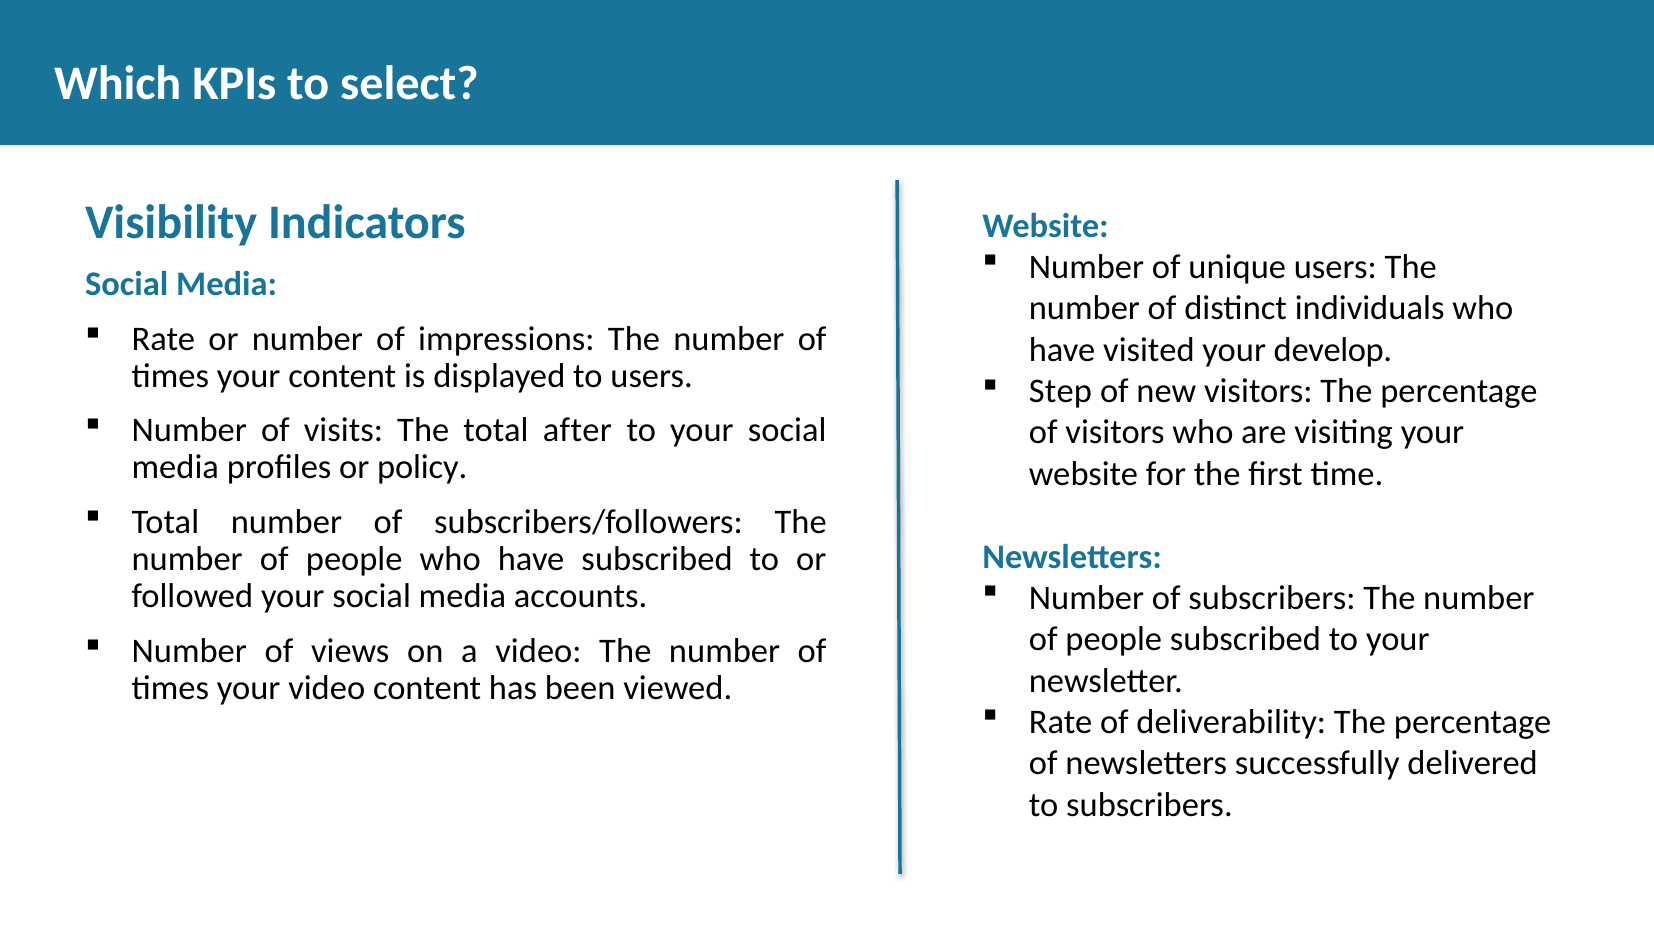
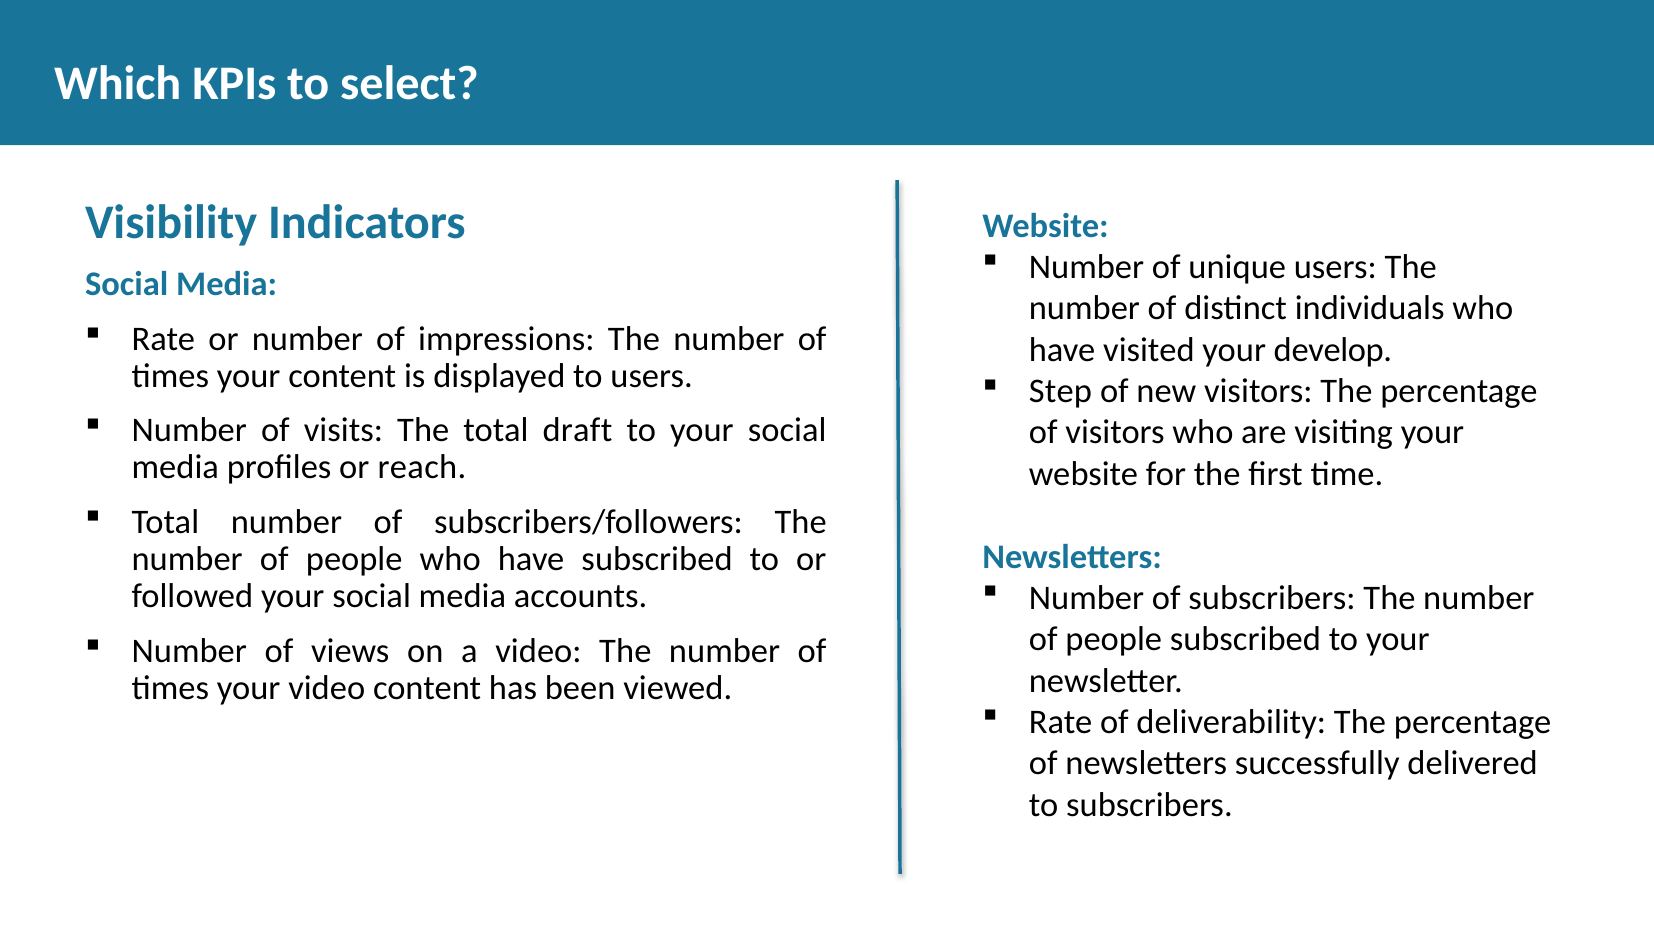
after: after -> draft (577, 431)
policy: policy -> reach (422, 468)
